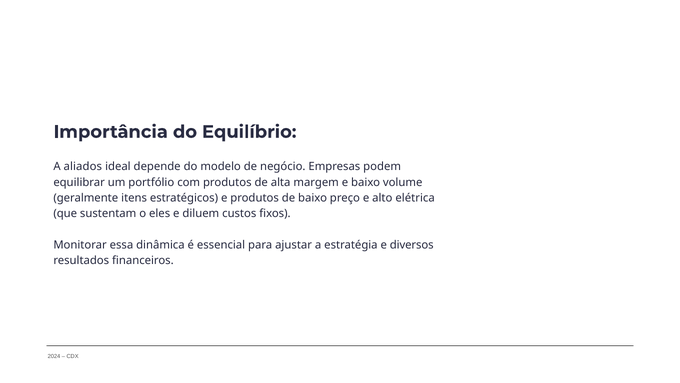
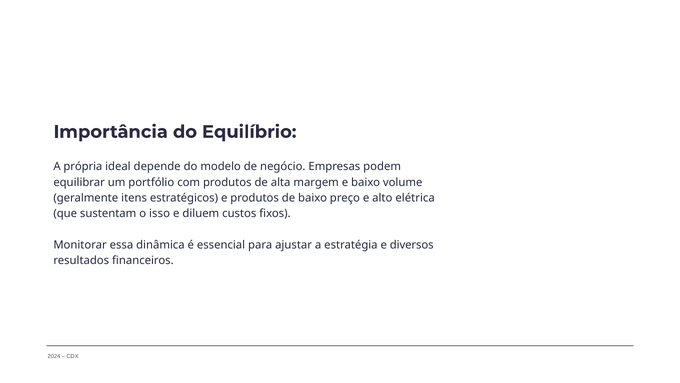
aliados: aliados -> própria (83, 166)
eles: eles -> isso (160, 213)
